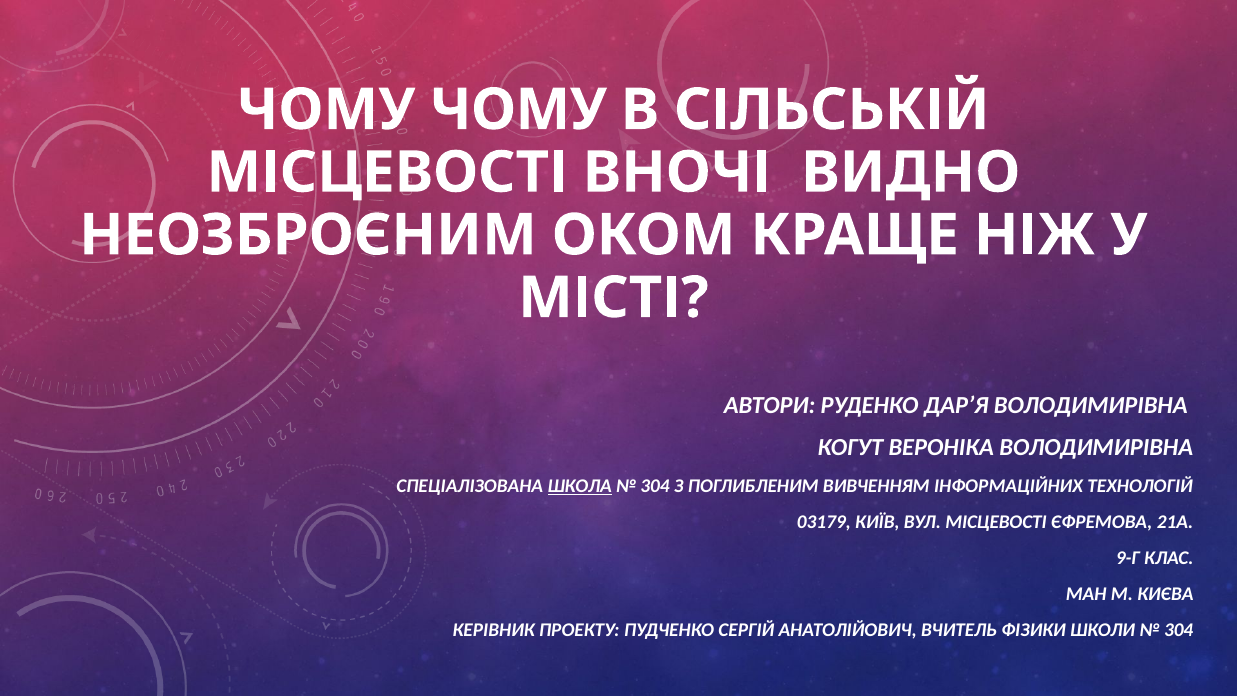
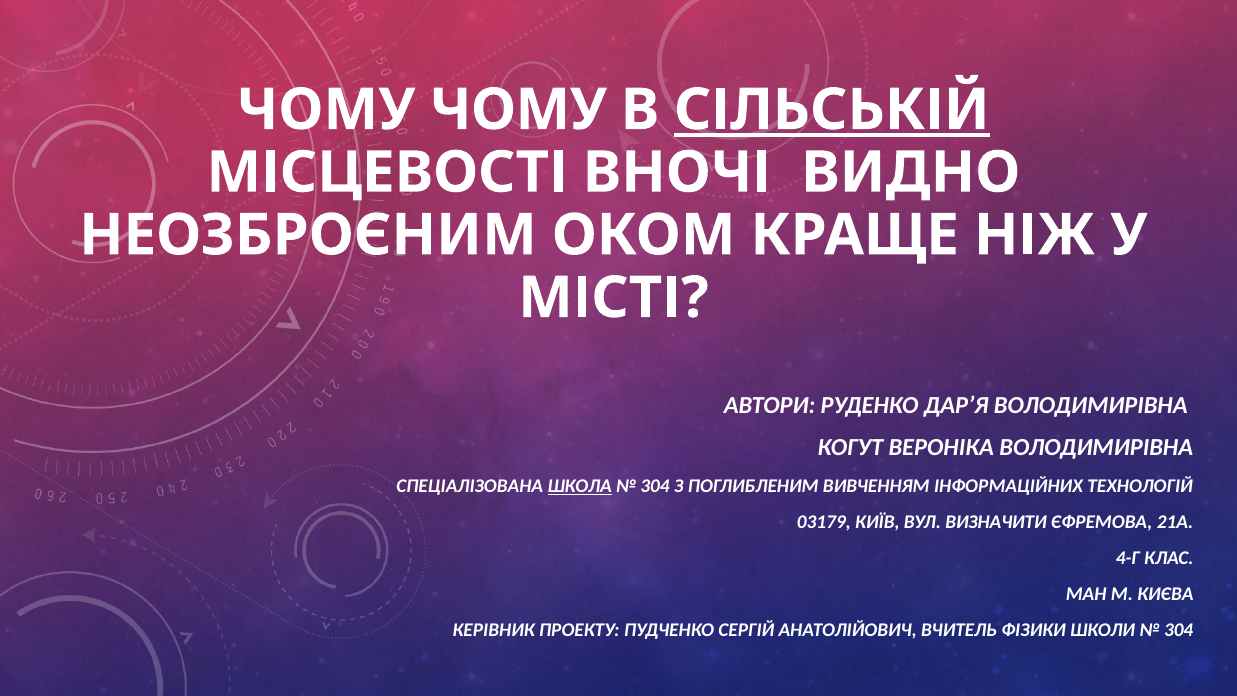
СІЛЬСЬКІЙ underline: none -> present (832, 110)
ВУЛ МІСЦЕВОСТІ: МІСЦЕВОСТІ -> ВИЗНАЧИТИ (996, 522)
9-Г: 9-Г -> 4-Г (1128, 558)
